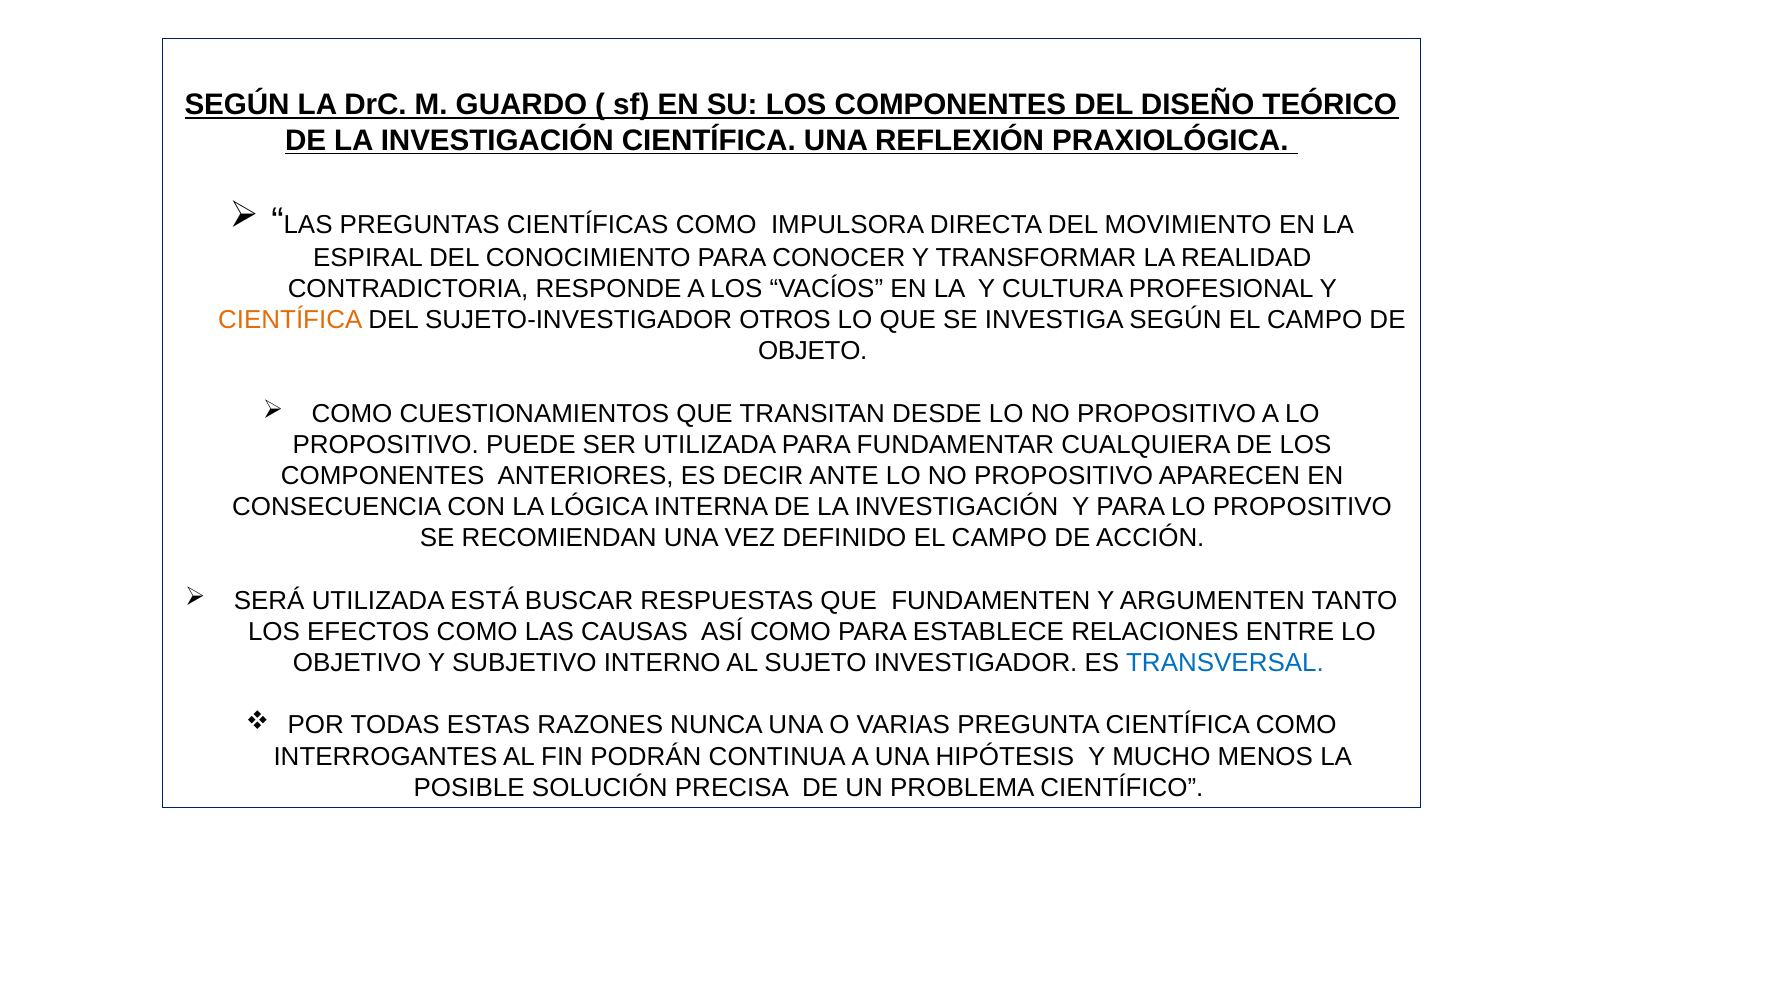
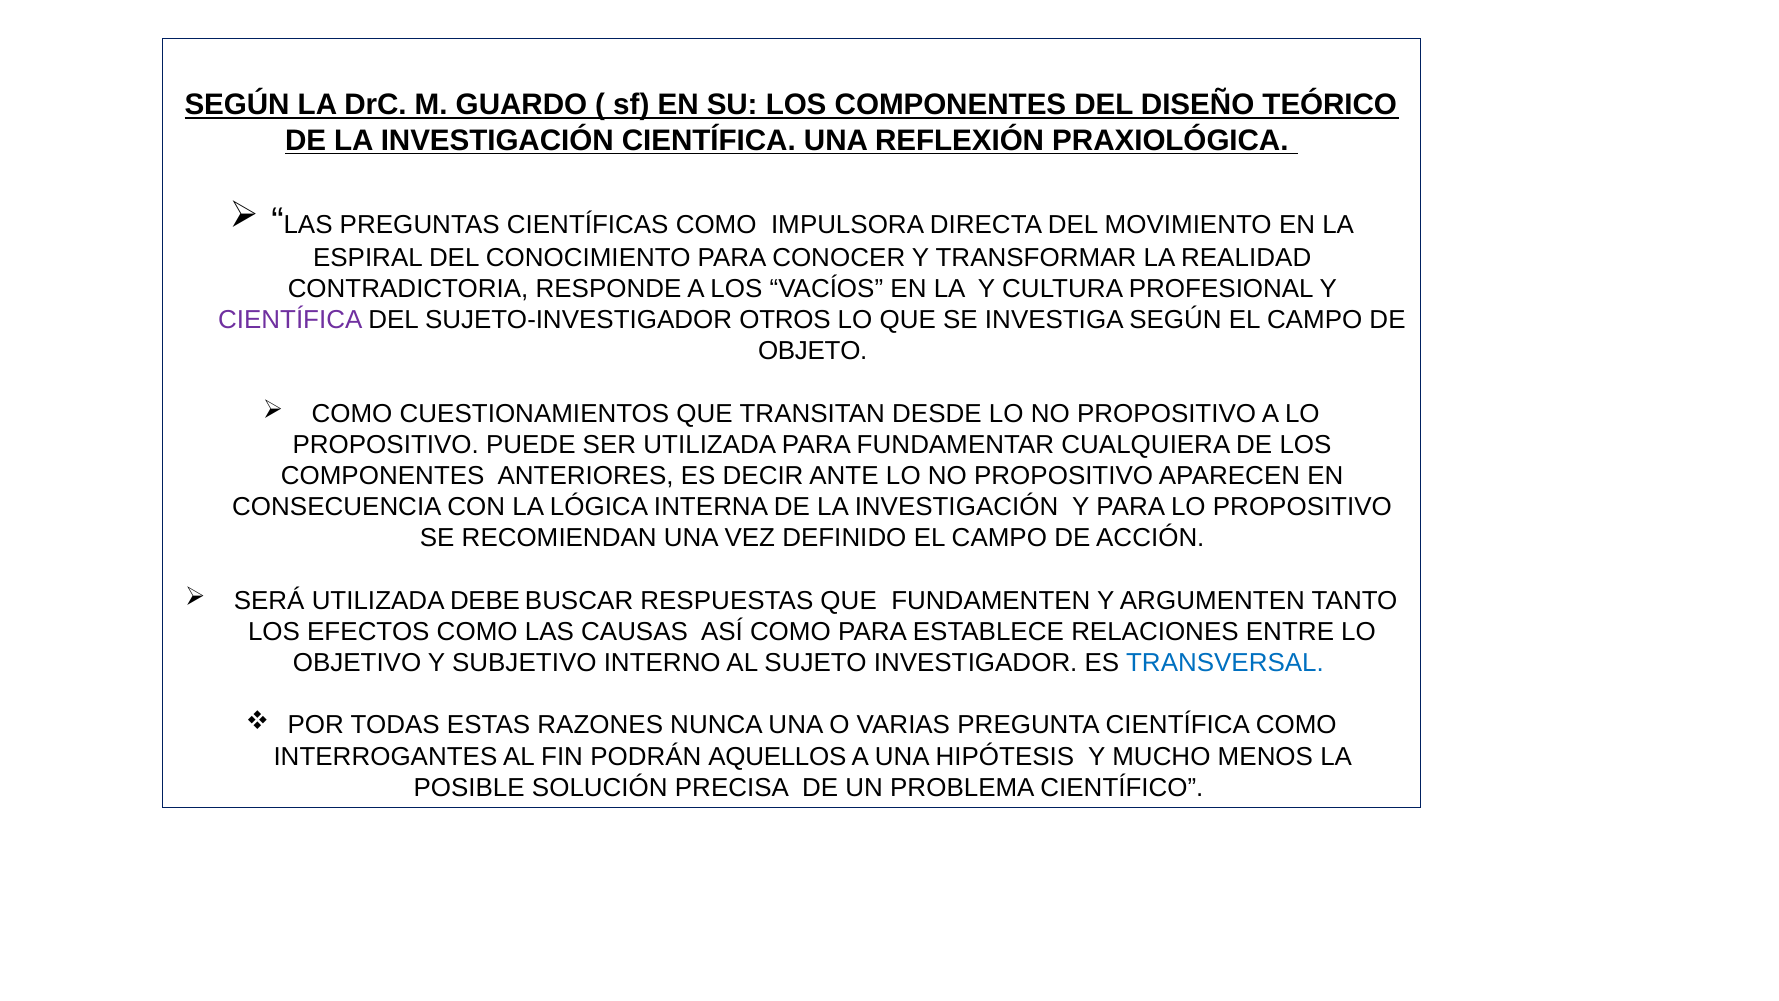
CIENTÍFICA colour: orange -> purple (290, 320)
ESTÁ: ESTÁ -> DEBE (485, 601)
CONTINUA: CONTINUA -> AQUELLOS (777, 756)
